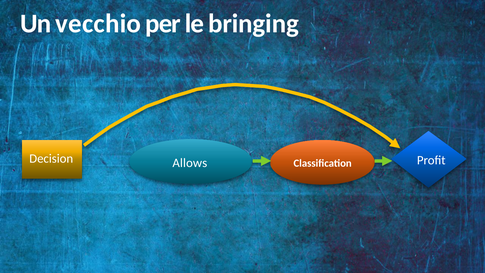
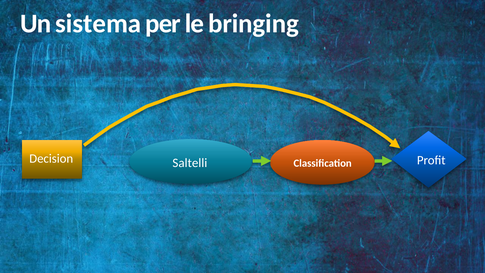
vecchio: vecchio -> sistema (98, 24)
Allows: Allows -> Saltelli (190, 163)
